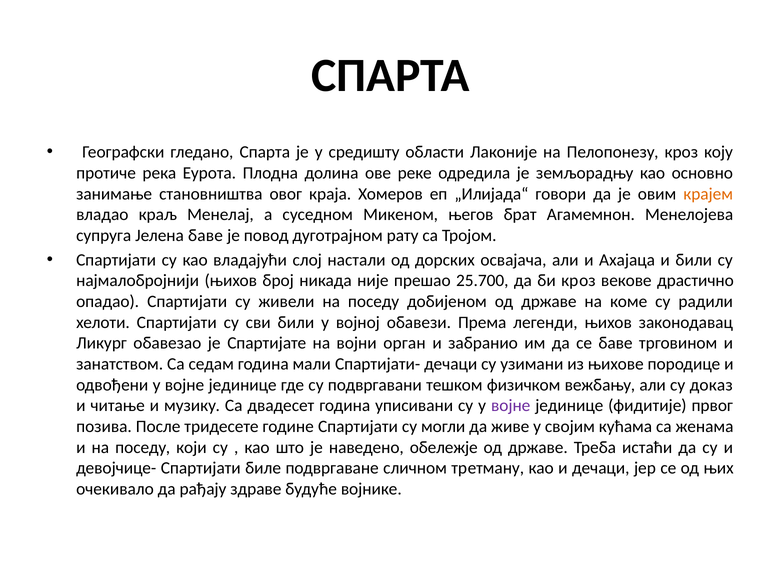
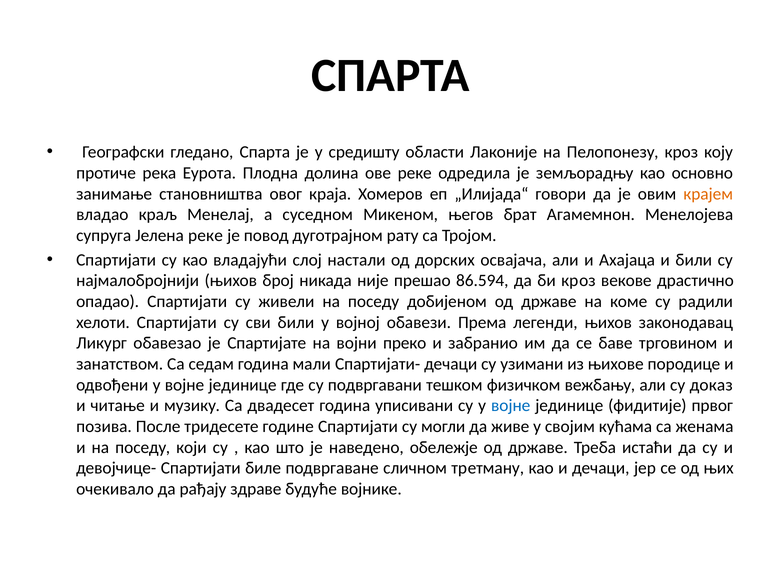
Јелена баве: баве -> реке (205, 235)
25.700: 25.700 -> 86.594 (482, 281)
орган: орган -> преко (405, 343)
војне colour: purple -> blue (511, 405)
